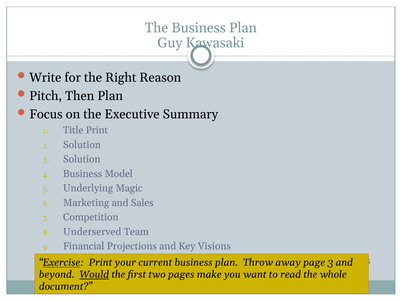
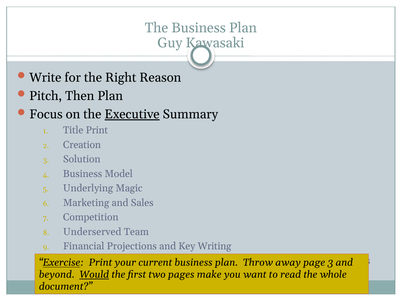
Executive underline: none -> present (132, 115)
Solution: Solution -> Creation (82, 145)
Visions: Visions -> Writing (214, 247)
